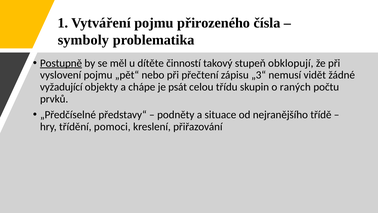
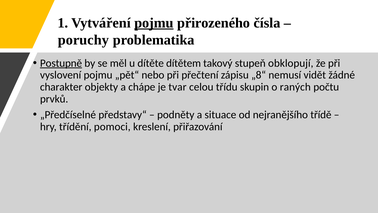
pojmu underline: none -> present (154, 23)
symboly: symboly -> poruchy (83, 40)
činností: činností -> dítětem (184, 63)
„3“: „3“ -> „8“ (259, 75)
vyžadující: vyžadující -> charakter (61, 87)
psát: psát -> tvar (177, 87)
